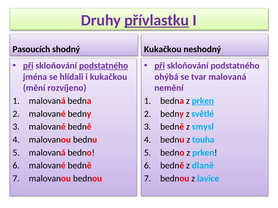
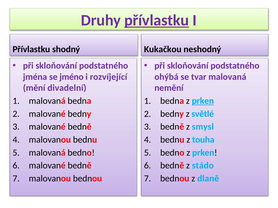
Pasoucích: Pasoucích -> Přívlastku (31, 49)
při underline: present -> none (28, 66)
podstatného underline: present -> none (104, 66)
při underline: present -> none (160, 66)
hlídali: hlídali -> jméno (72, 77)
i kukačkou: kukačkou -> rozvíjející (109, 77)
rozvíjeno: rozvíjeno -> divadelní (67, 88)
dlaně: dlaně -> stádo (203, 166)
lavice: lavice -> dlaně (208, 179)
